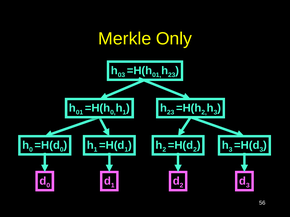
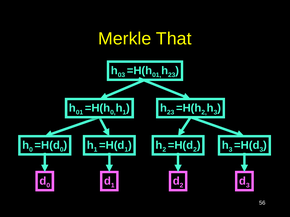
Only: Only -> That (174, 39)
